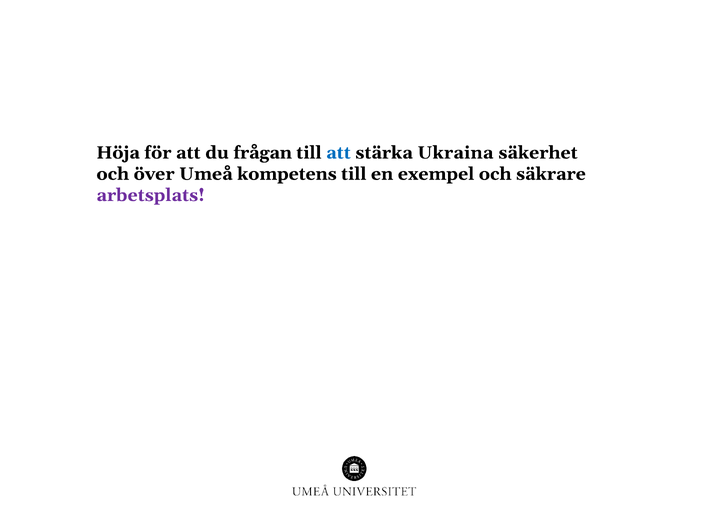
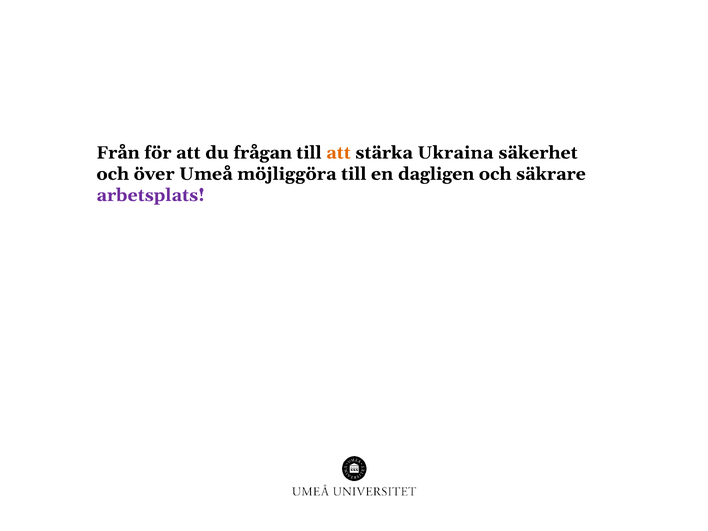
Höja: Höja -> Från (118, 153)
att colour: blue -> orange (338, 153)
kompetens: kompetens -> möjliggöra (287, 174)
exempel: exempel -> dagligen (436, 174)
